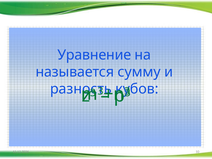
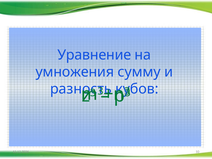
называется: называется -> умножения (75, 72)
